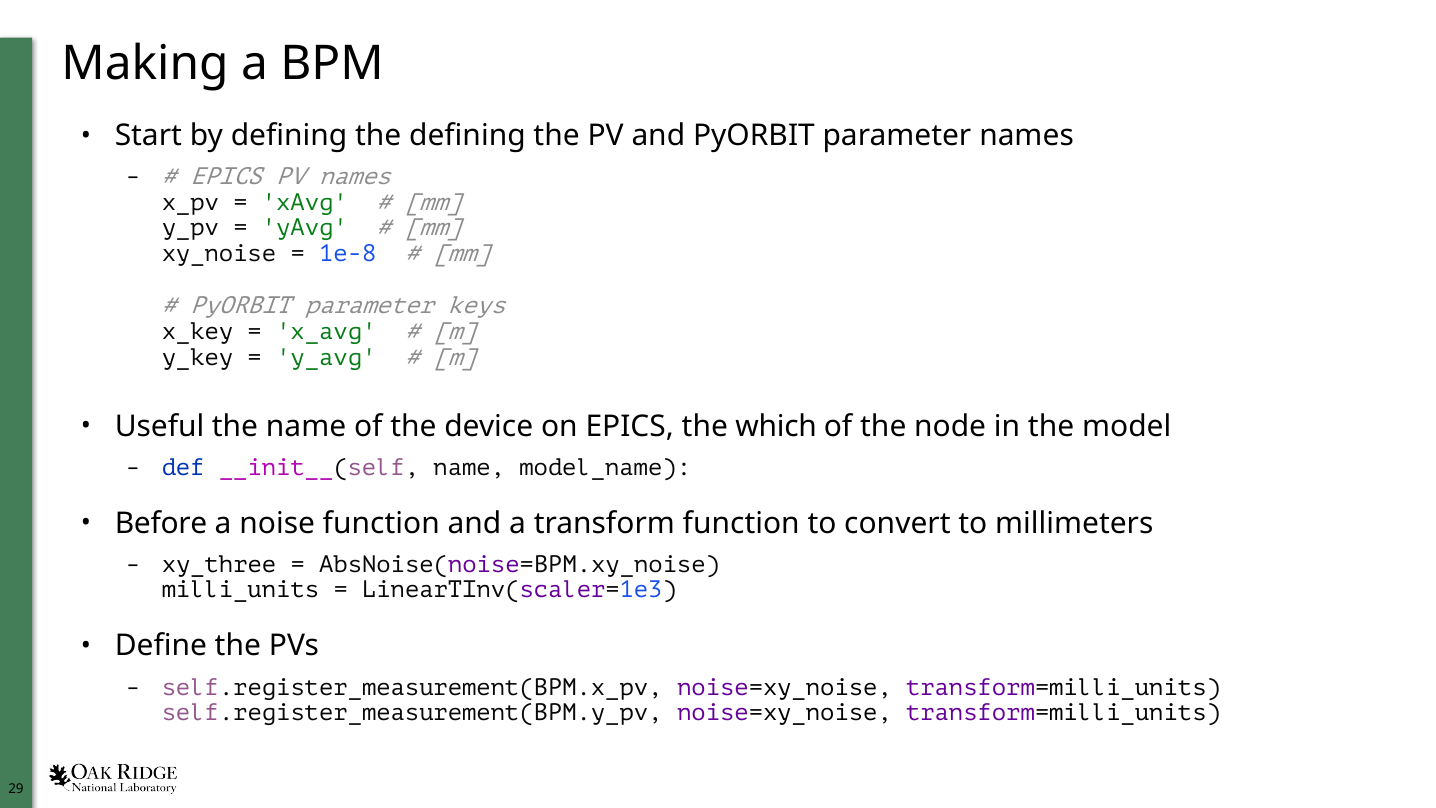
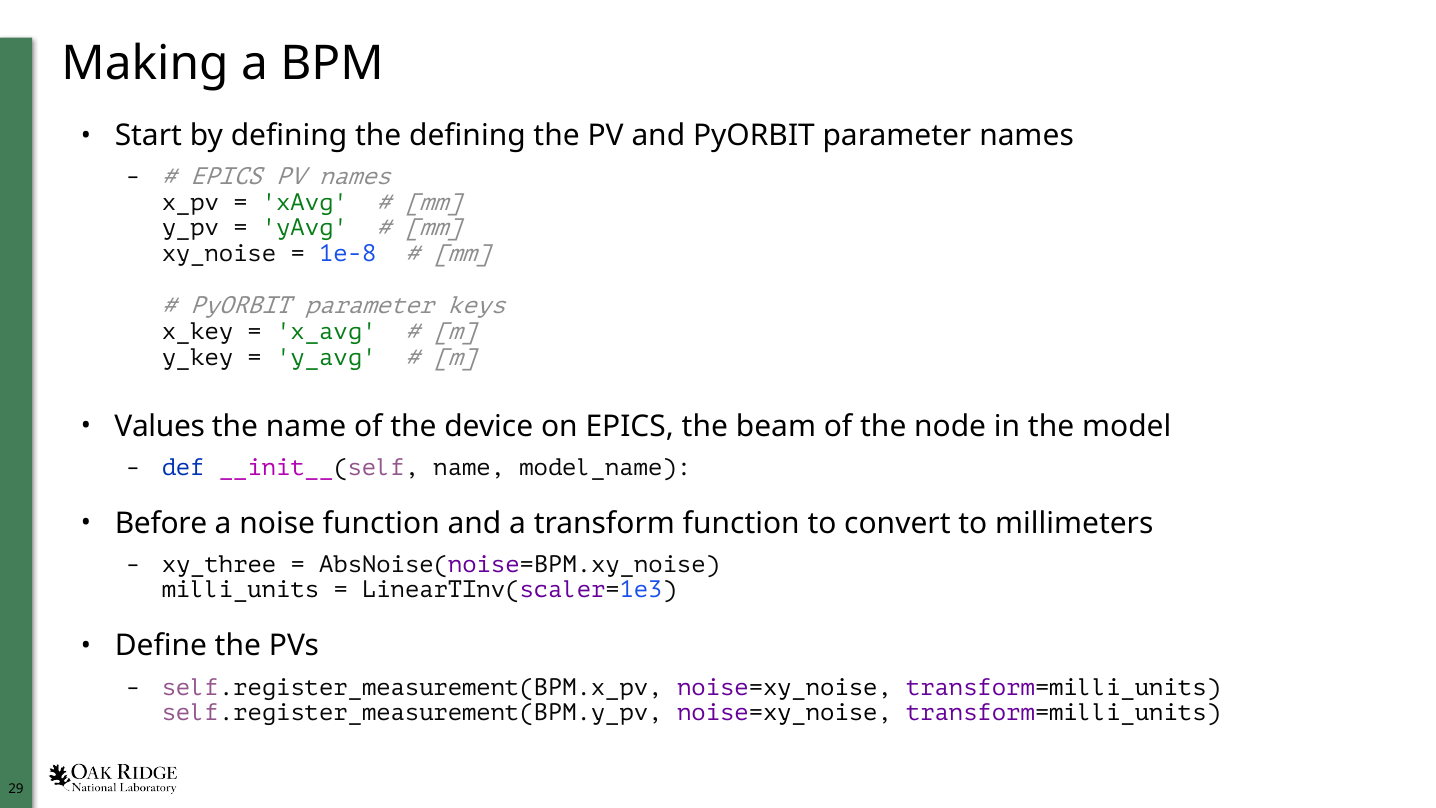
Useful: Useful -> Values (160, 426)
which: which -> beam (776, 426)
